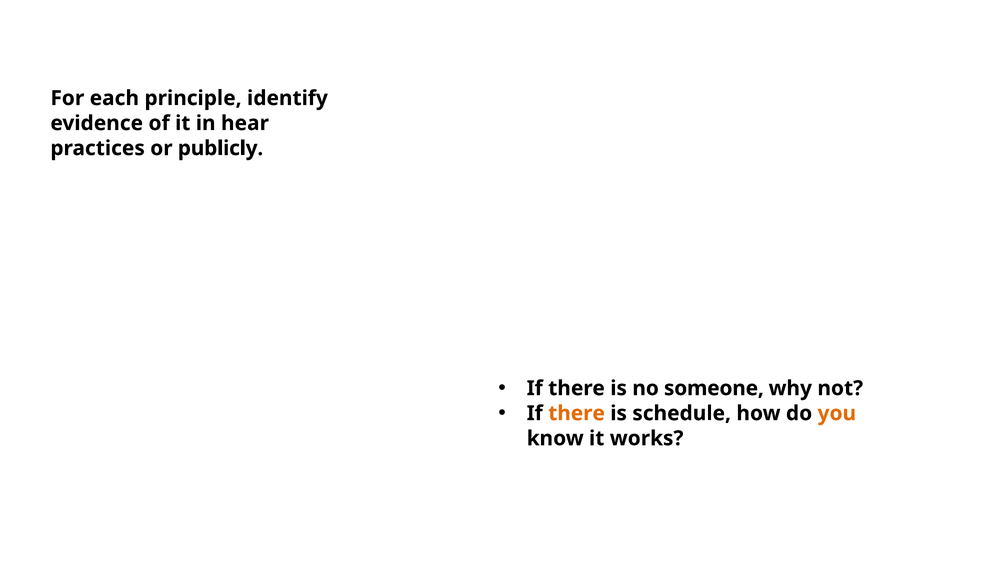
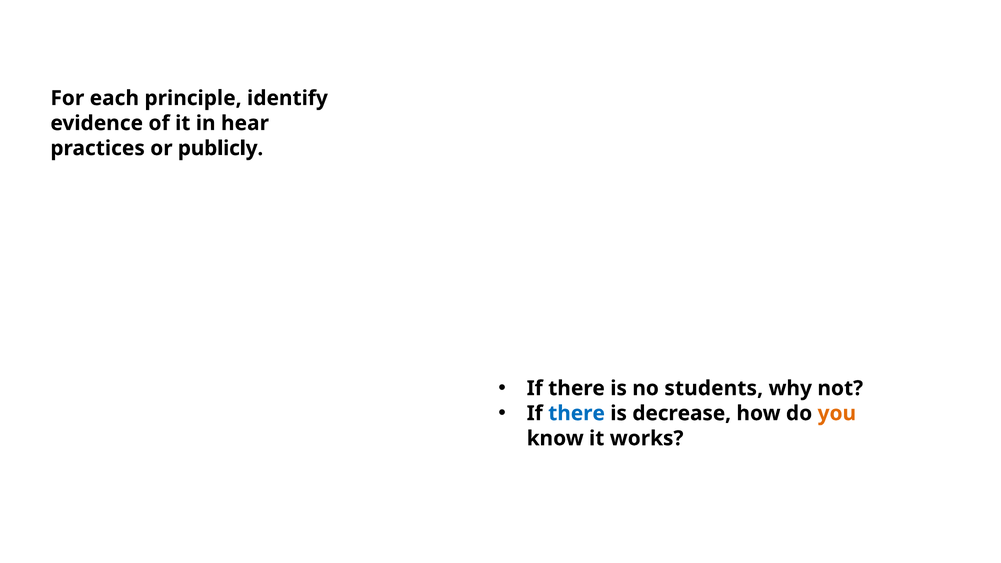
someone: someone -> students (714, 388)
there colour: orange -> blue (577, 413)
schedule: schedule -> decrease (682, 413)
